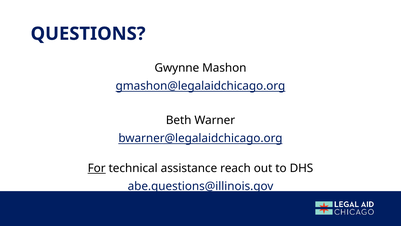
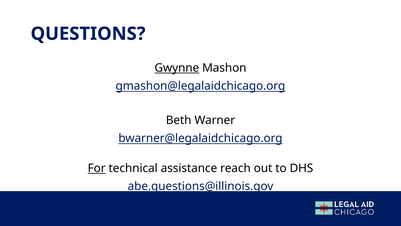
Gwynne underline: none -> present (177, 68)
